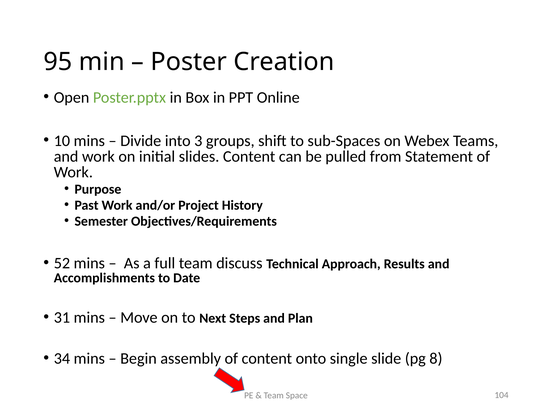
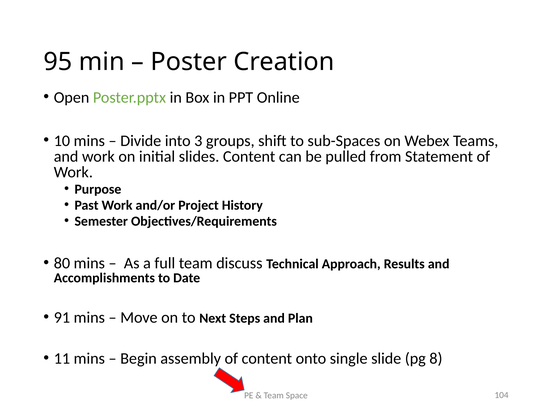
52: 52 -> 80 (62, 263)
31: 31 -> 91 (62, 318)
34: 34 -> 11 (62, 359)
